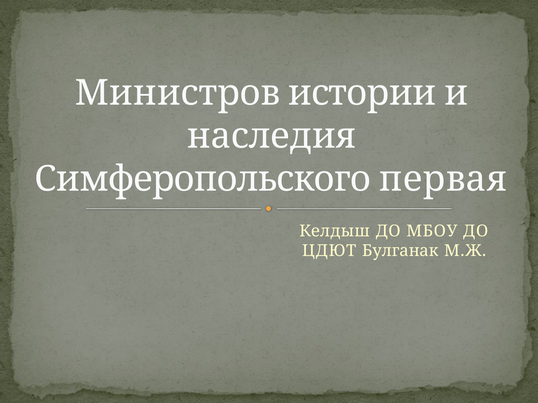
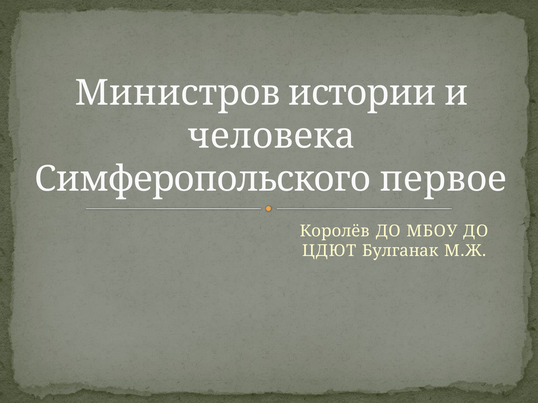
наследия: наследия -> человека (271, 136)
первая: первая -> первое (443, 179)
Келдыш: Келдыш -> Королёв (335, 231)
